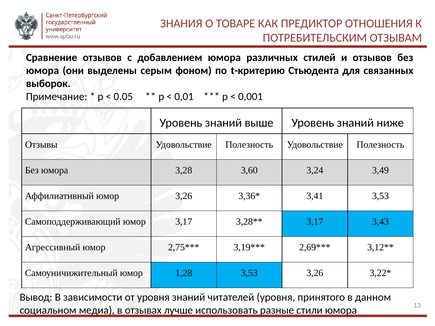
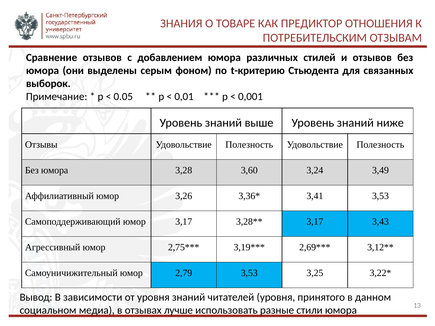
1,28: 1,28 -> 2,79 (184, 273)
3,53 3,26: 3,26 -> 3,25 (315, 273)
